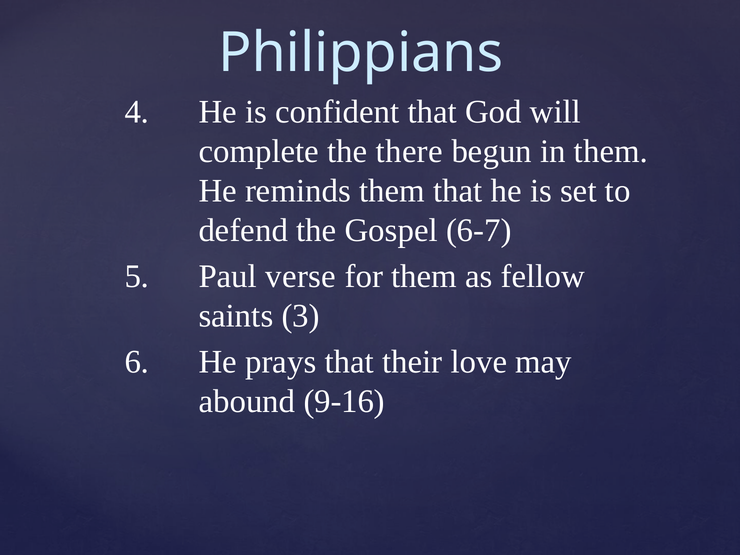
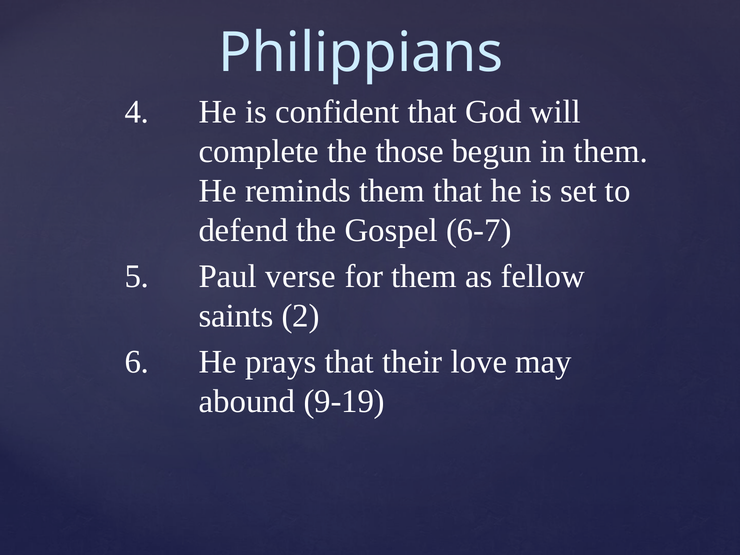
there: there -> those (410, 152)
3: 3 -> 2 (301, 316)
9-16: 9-16 -> 9-19 (344, 402)
